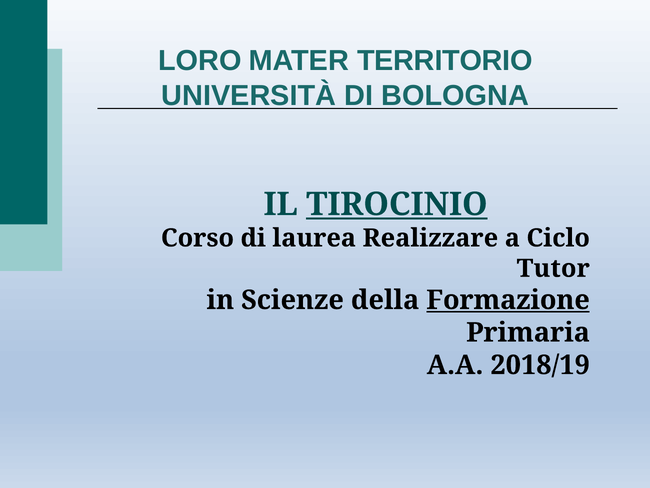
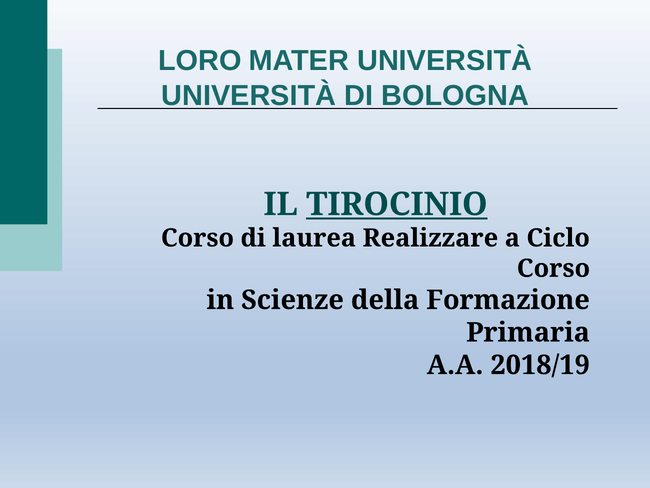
MATER TERRITORIO: TERRITORIO -> UNIVERSITÀ (445, 61)
Tutor: Tutor -> Corso (553, 268)
Formazione underline: present -> none (508, 300)
